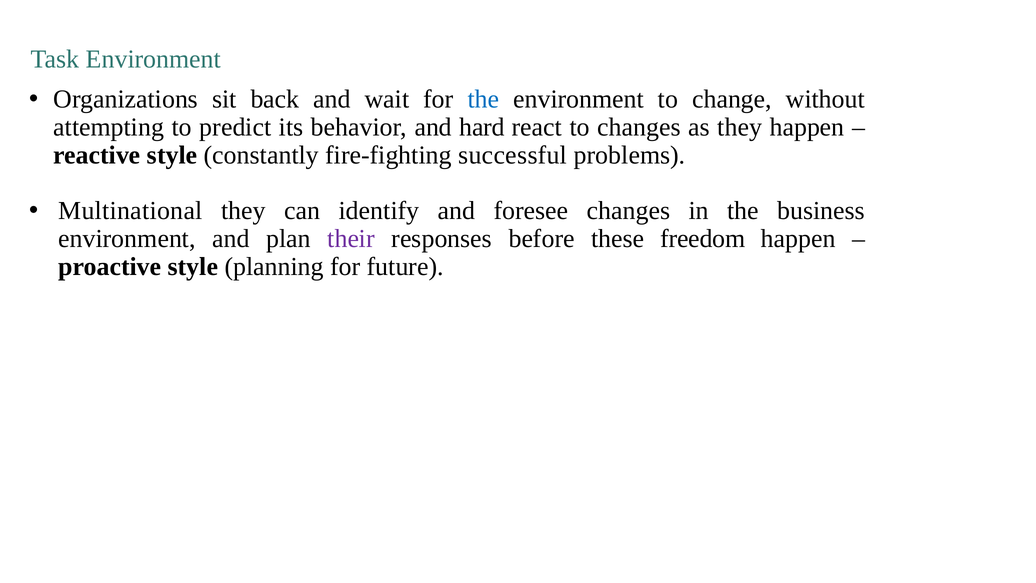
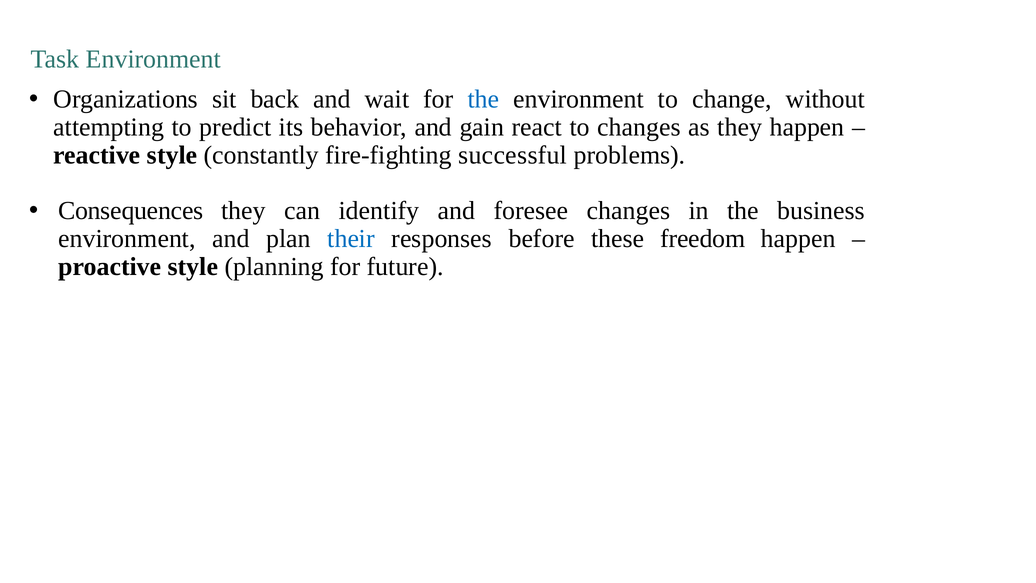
hard: hard -> gain (482, 127)
Multinational: Multinational -> Consequences (131, 211)
their colour: purple -> blue (351, 239)
